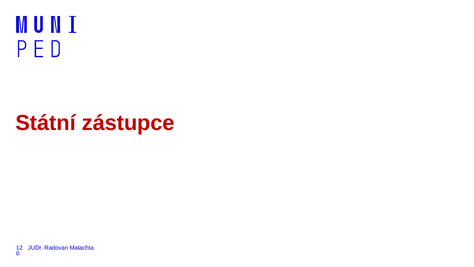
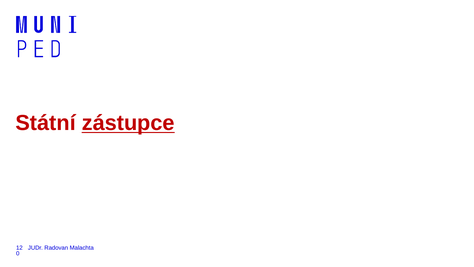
zástupce underline: none -> present (128, 123)
